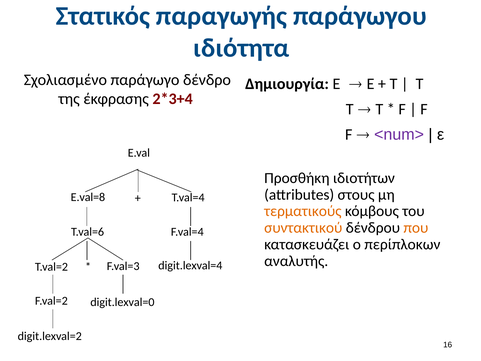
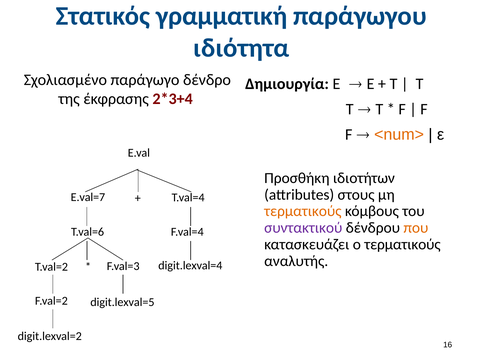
παραγωγής: παραγωγής -> γραμματική (222, 16)
<num> colour: purple -> orange (399, 135)
E.val=8: E.val=8 -> E.val=7 (88, 197)
συντακτικού colour: orange -> purple (303, 228)
ο περίπλοκων: περίπλοκων -> τερματικούς (402, 244)
digit.lexval=0: digit.lexval=0 -> digit.lexval=5 (122, 302)
